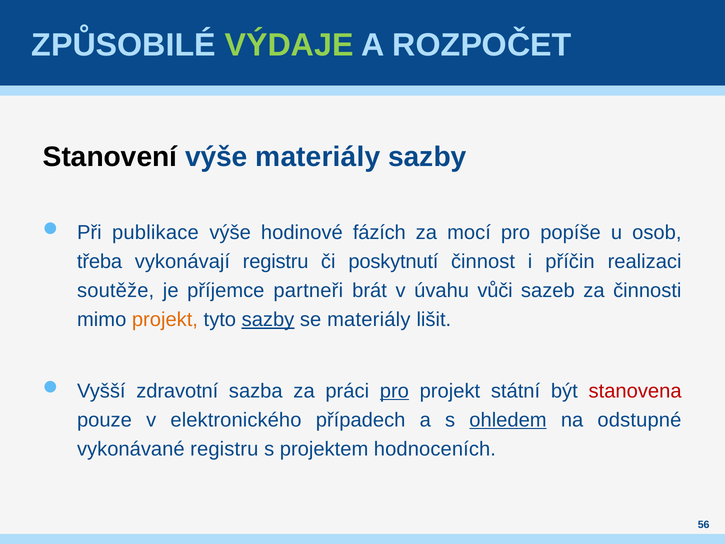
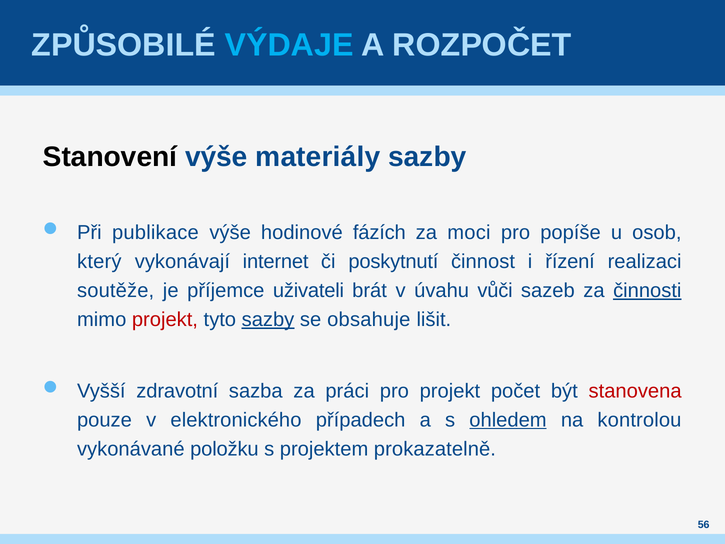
VÝDAJE colour: light green -> light blue (289, 45)
mocí: mocí -> moci (469, 232)
třeba: třeba -> který (99, 261)
vykonávají registru: registru -> internet (276, 261)
příčin: příčin -> řízení (570, 261)
partneři: partneři -> uživateli (308, 290)
činnosti underline: none -> present (647, 290)
projekt colour: orange -> red (165, 319)
se materiály: materiály -> obsahuje (369, 319)
pro underline: present -> none (394, 391)
státní: státní -> počet (516, 391)
odstupné: odstupné -> kontrolou (639, 420)
vykonávané registru: registru -> položku (224, 449)
hodnoceních: hodnoceních -> prokazatelně (435, 449)
